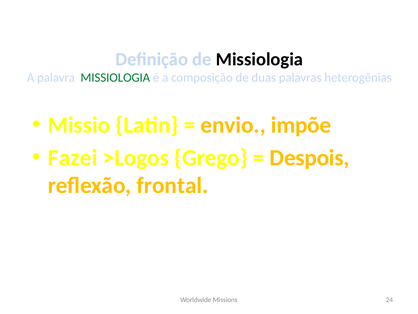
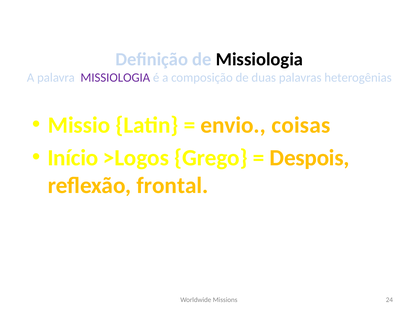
MISSIOLOGIA colour: green -> purple (115, 78)
impõe: impõe -> coisas (301, 125)
Fazei: Fazei -> Início (73, 157)
